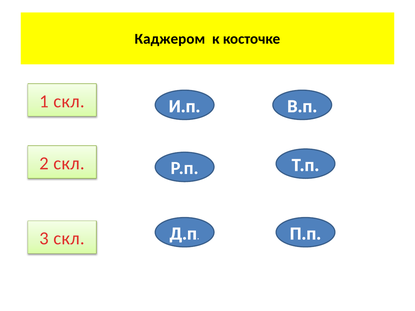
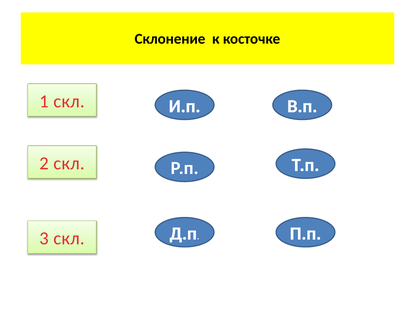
Каджером: Каджером -> Склонение (170, 39)
